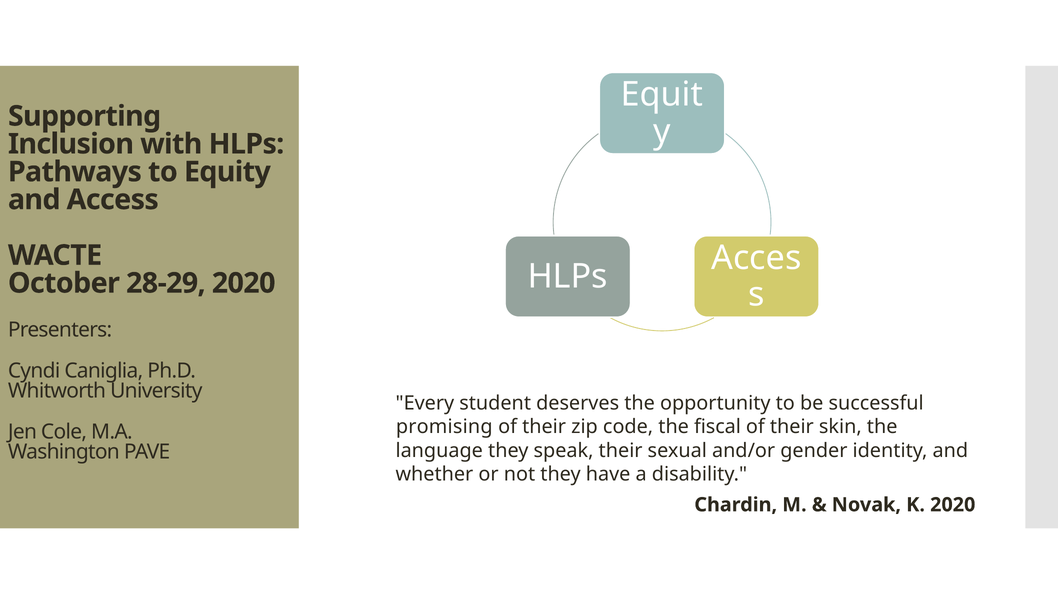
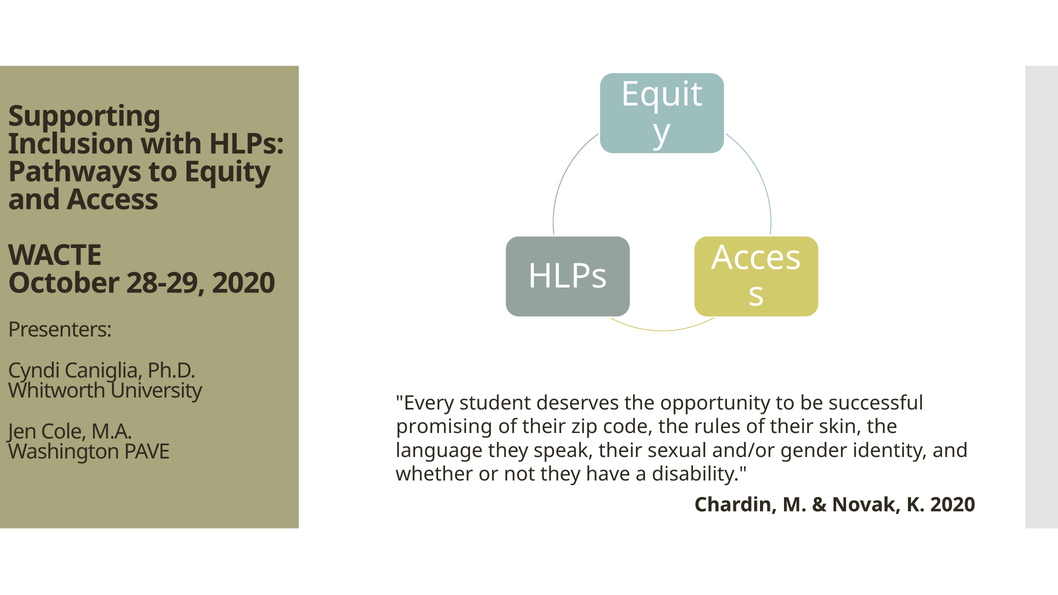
fiscal: fiscal -> rules (717, 427)
